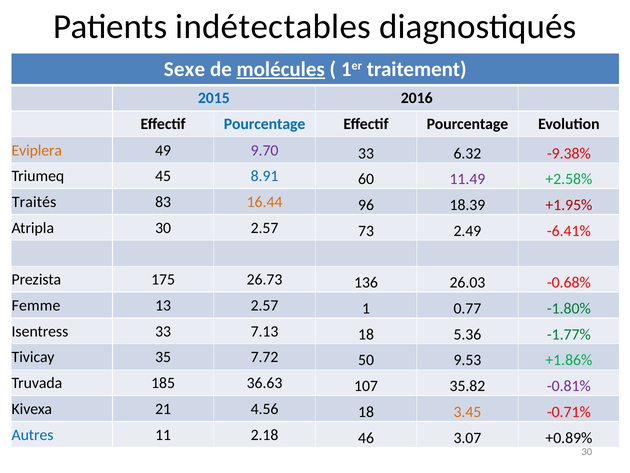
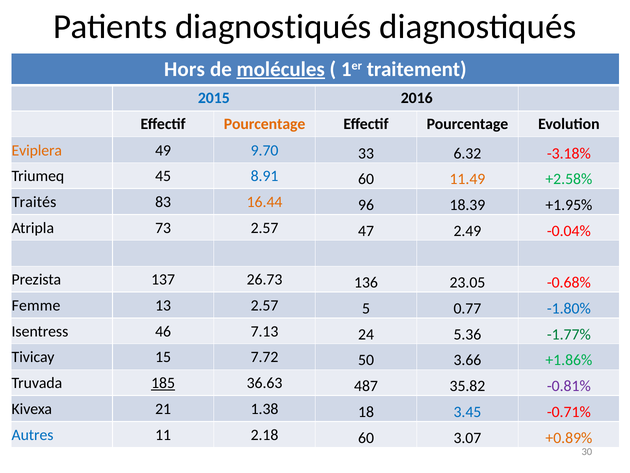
Patients indétectables: indétectables -> diagnostiqués (273, 27)
Sexe: Sexe -> Hors (184, 69)
Pourcentage colour: blue -> orange (265, 124)
9.70 colour: purple -> blue (265, 150)
-9.38%: -9.38% -> -3.18% (569, 153)
11.49 colour: purple -> orange (467, 179)
+1.95% colour: red -> black (569, 205)
Atripla 30: 30 -> 73 (163, 228)
73: 73 -> 47 (366, 231)
-6.41%: -6.41% -> -0.04% (569, 231)
175: 175 -> 137 (163, 279)
26.03: 26.03 -> 23.05 (467, 282)
1: 1 -> 5 (366, 308)
-1.80% colour: green -> blue (569, 308)
Isentress 33: 33 -> 46 (163, 331)
7.13 18: 18 -> 24 (366, 334)
35: 35 -> 15 (163, 357)
9.53: 9.53 -> 3.66 (467, 360)
185 underline: none -> present (163, 383)
107: 107 -> 487 (366, 386)
4.56: 4.56 -> 1.38 (265, 409)
3.45 colour: orange -> blue (467, 412)
2.18 46: 46 -> 60 (366, 437)
+0.89% colour: black -> orange (569, 437)
